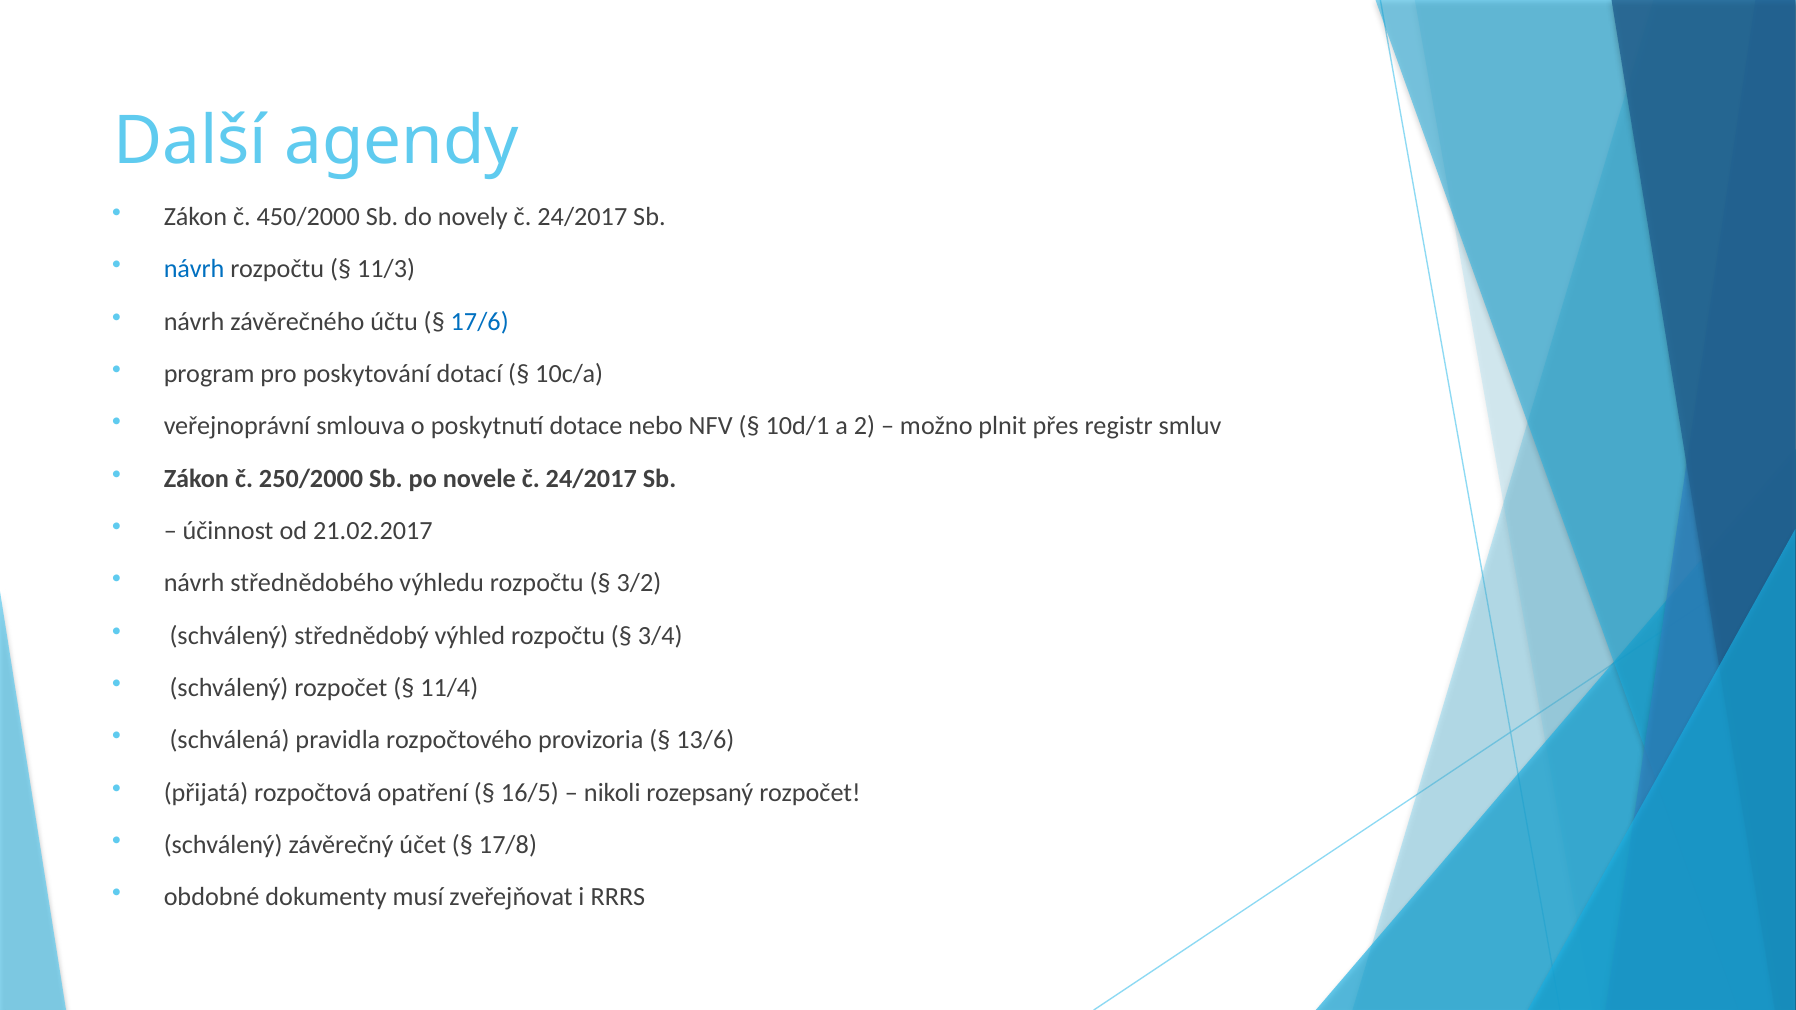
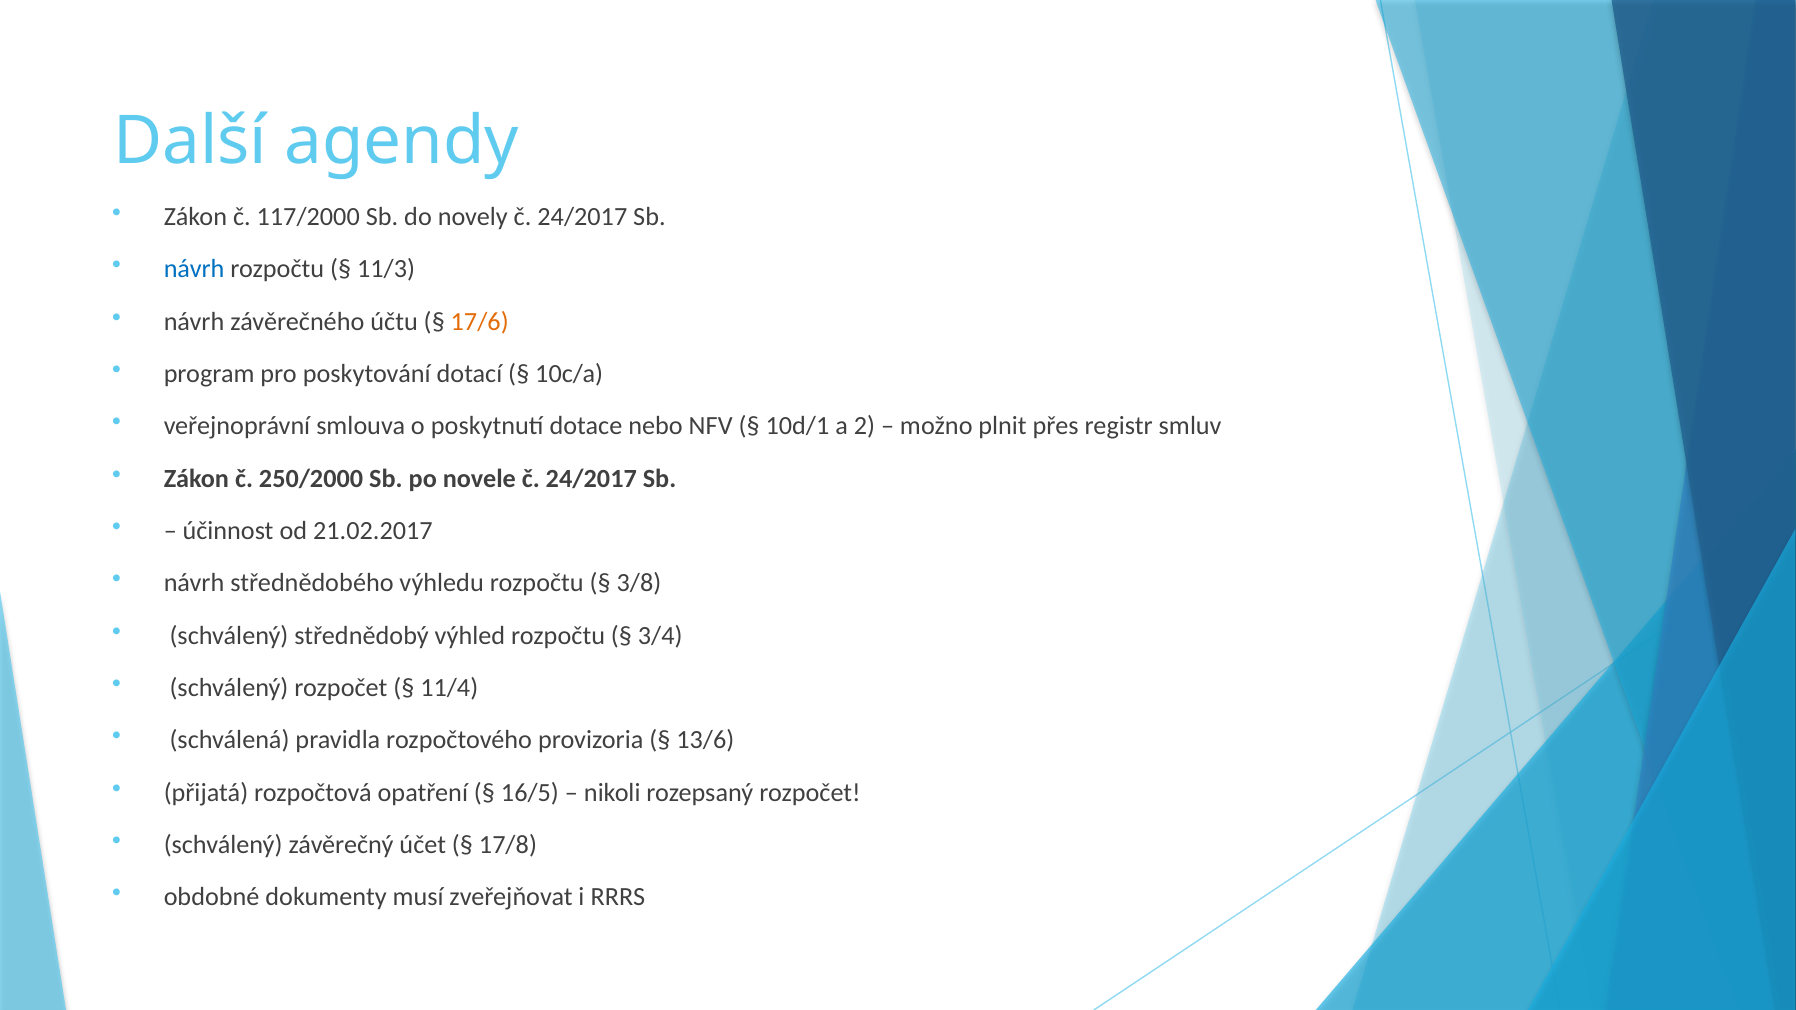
450/2000: 450/2000 -> 117/2000 (308, 217)
17/6 colour: blue -> orange (480, 322)
3/2: 3/2 -> 3/8 (639, 583)
